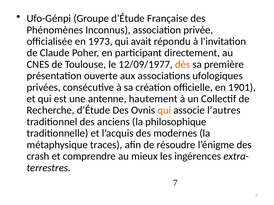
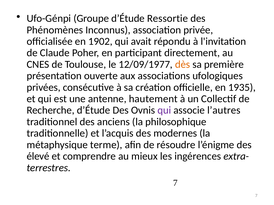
Française: Française -> Ressortie (168, 18)
1973: 1973 -> 1902 (100, 41)
1901: 1901 -> 1935 (242, 88)
qui colour: orange -> purple (164, 111)
traces: traces -> terme (106, 145)
crash: crash -> élevé (38, 157)
